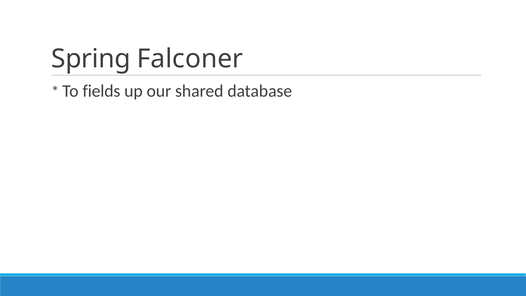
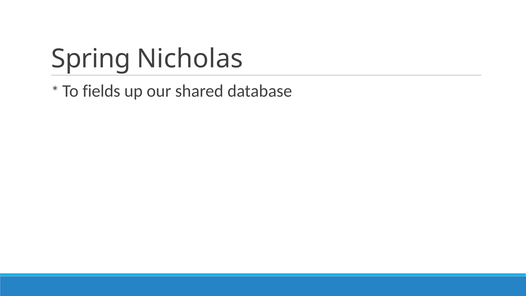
Falconer: Falconer -> Nicholas (190, 59)
